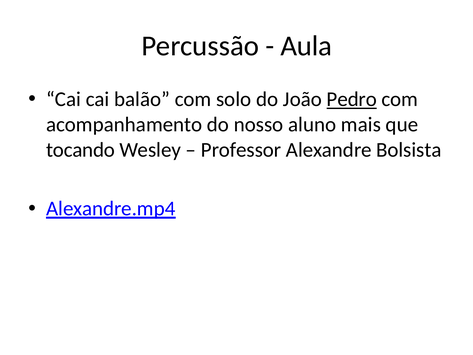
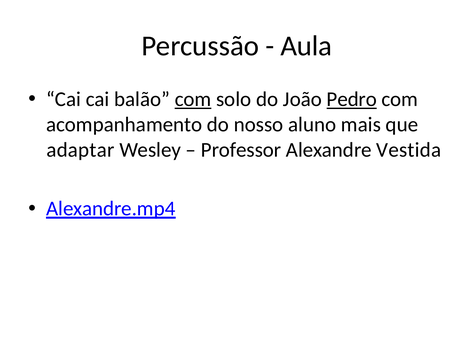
com underline: none -> present (193, 99)
tocando: tocando -> adaptar (80, 150)
Bolsista: Bolsista -> Vestida (409, 150)
